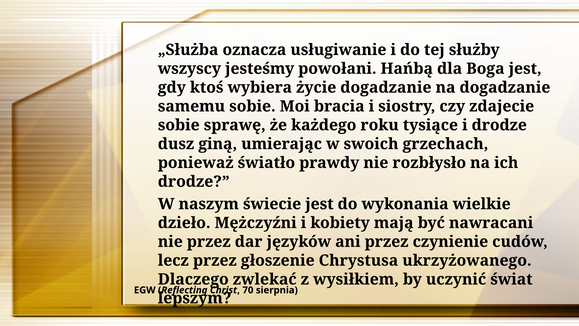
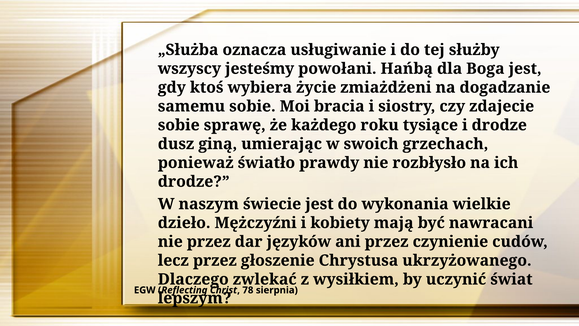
życie dogadzanie: dogadzanie -> zmiażdżeni (386, 87)
70: 70 -> 78 (248, 290)
